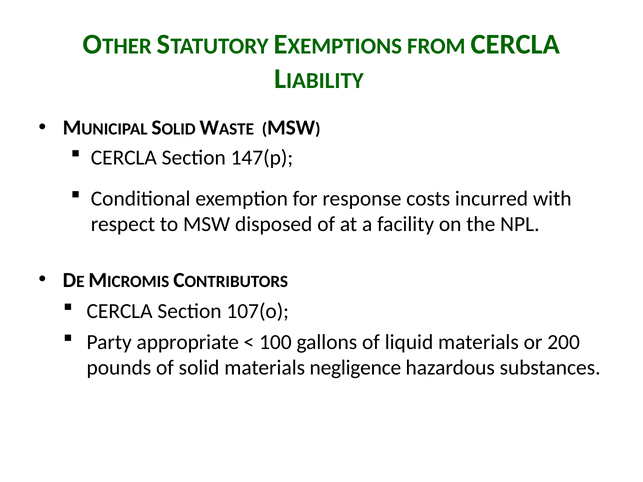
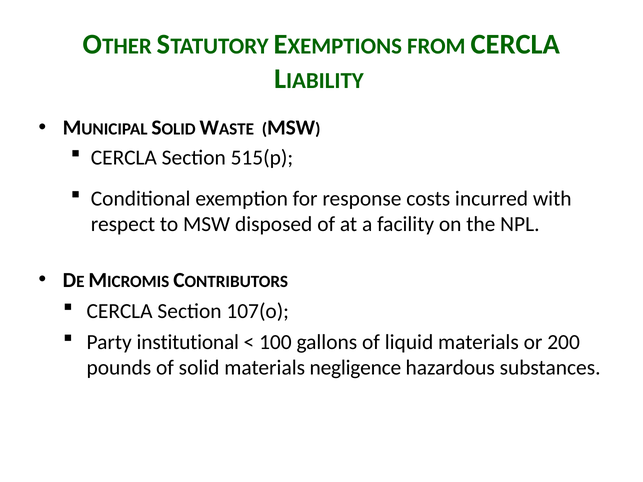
147(p: 147(p -> 515(p (262, 158)
appropriate: appropriate -> institutional (188, 342)
